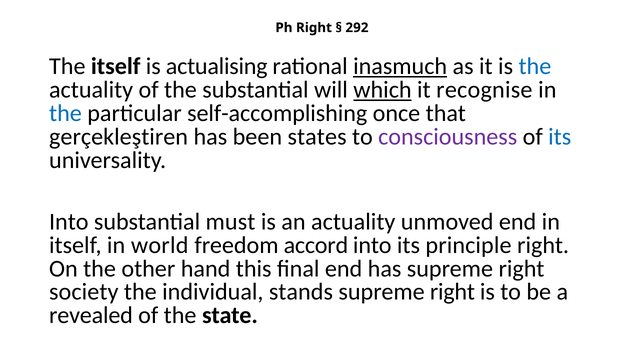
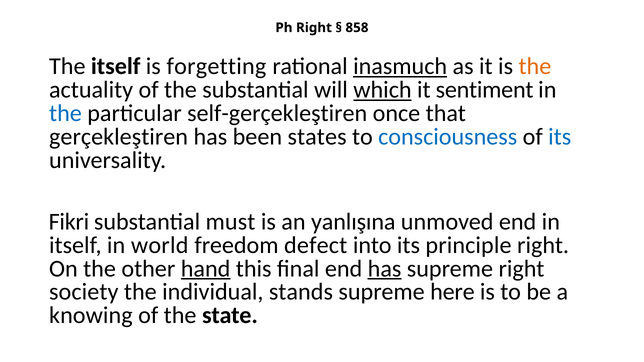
292: 292 -> 858 (357, 28)
actualising: actualising -> forgetting (216, 66)
the colour: blue -> orange (535, 66)
recognise: recognise -> sentiment (485, 90)
self-accomplishing: self-accomplishing -> self-gerçekleştiren (277, 113)
consciousness colour: purple -> blue (448, 137)
Into: Into -> Fikri (69, 222)
an actuality: actuality -> yanlışına (353, 222)
accord: accord -> defect (316, 245)
hand underline: none -> present (206, 269)
has underline: none -> present (385, 269)
right: right -> here (452, 292)
revealed: revealed -> knowing (91, 316)
